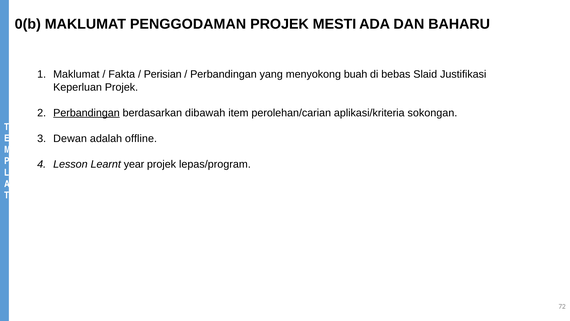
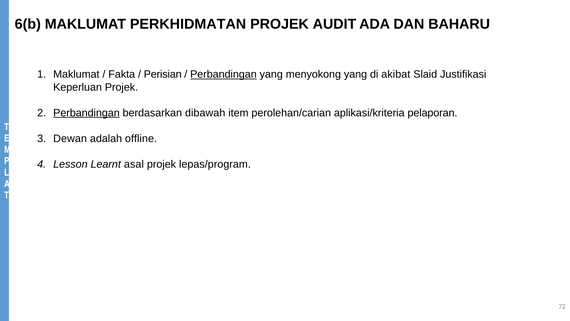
0(b: 0(b -> 6(b (28, 24)
PENGGODAMAN: PENGGODAMAN -> PERKHIDMATAN (188, 24)
MESTI: MESTI -> AUDIT (335, 24)
Perbandingan underline: none -> present (223, 74)
menyokong buah: buah -> yang (356, 74)
bebas: bebas -> akibat (396, 74)
sokongan: sokongan -> pelaporan (432, 113)
year: year -> asal (134, 164)
